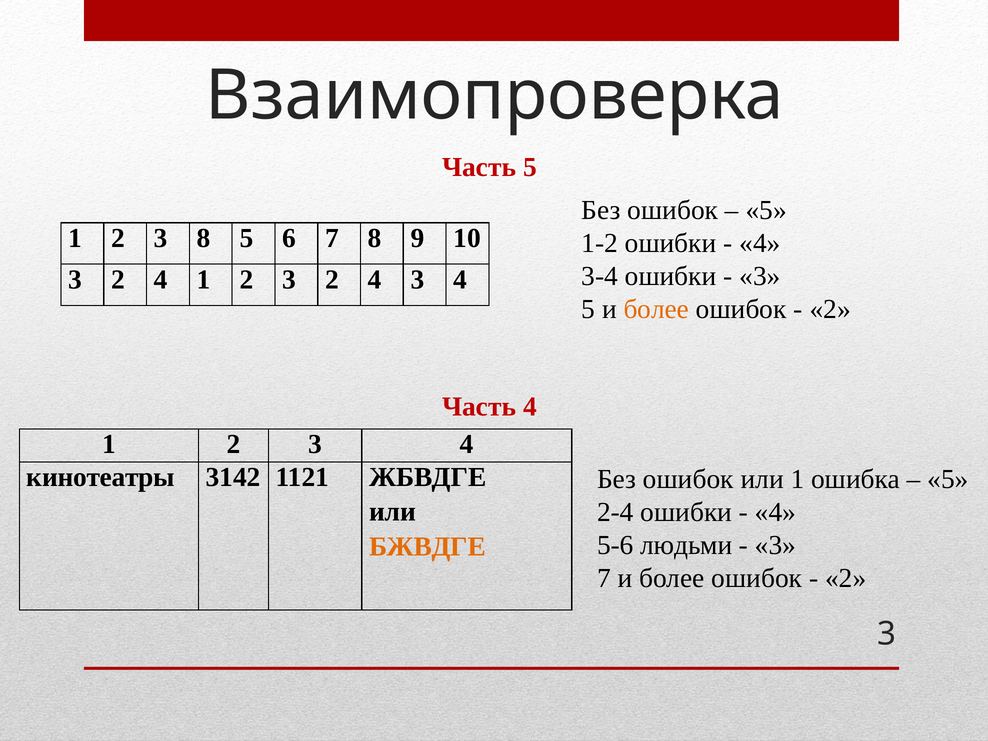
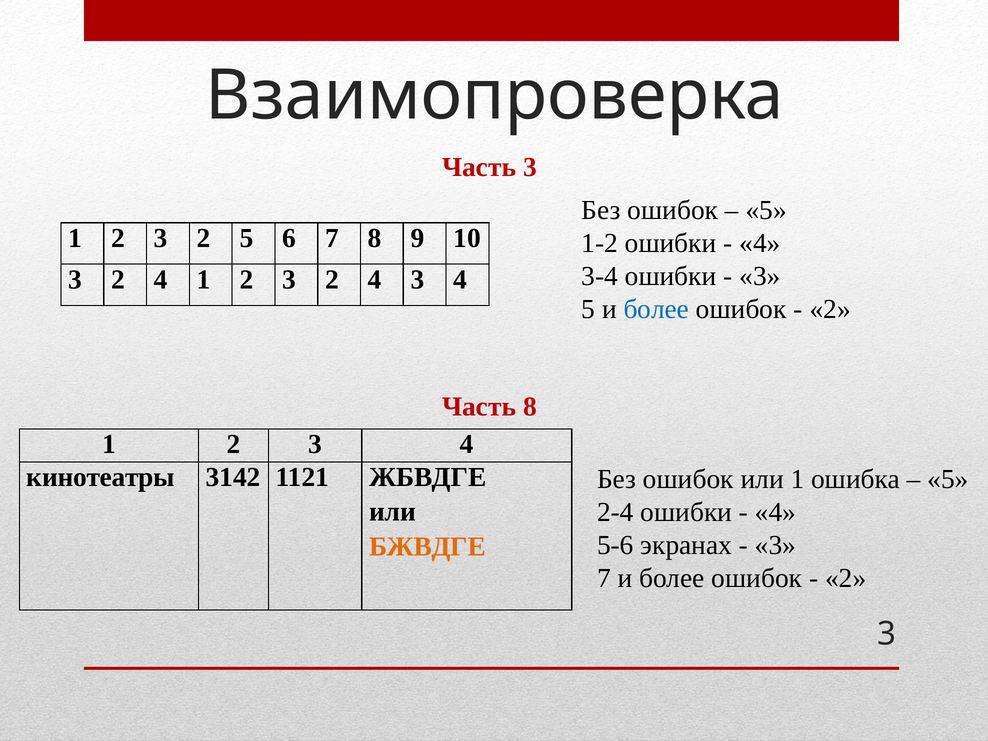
Часть 5: 5 -> 3 (530, 167)
8: 8 -> 2 (204, 238)
более colour: orange -> blue (656, 309)
Часть 4: 4 -> 8 (530, 407)
людьми: людьми -> экранах (686, 545)
